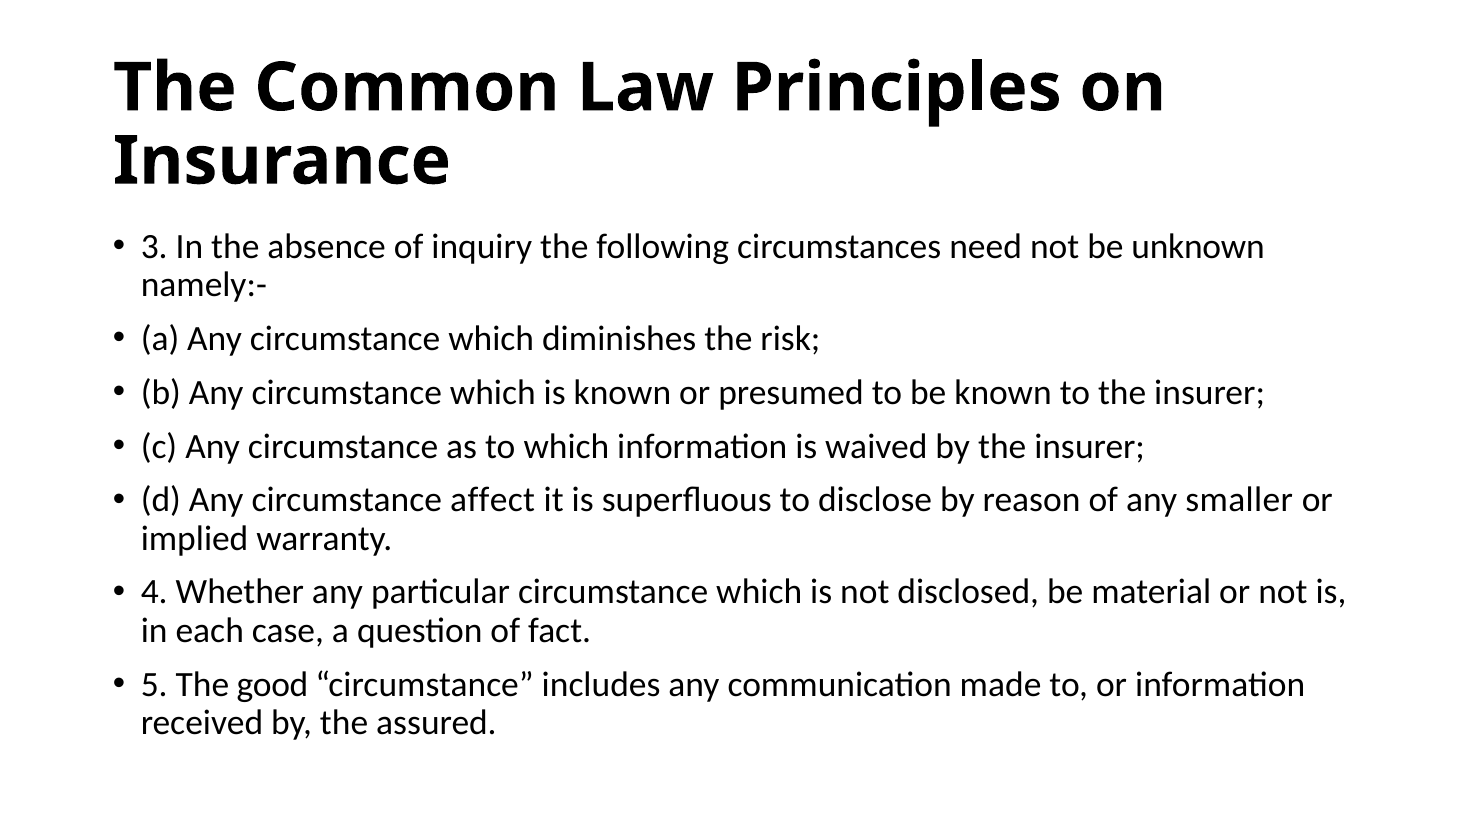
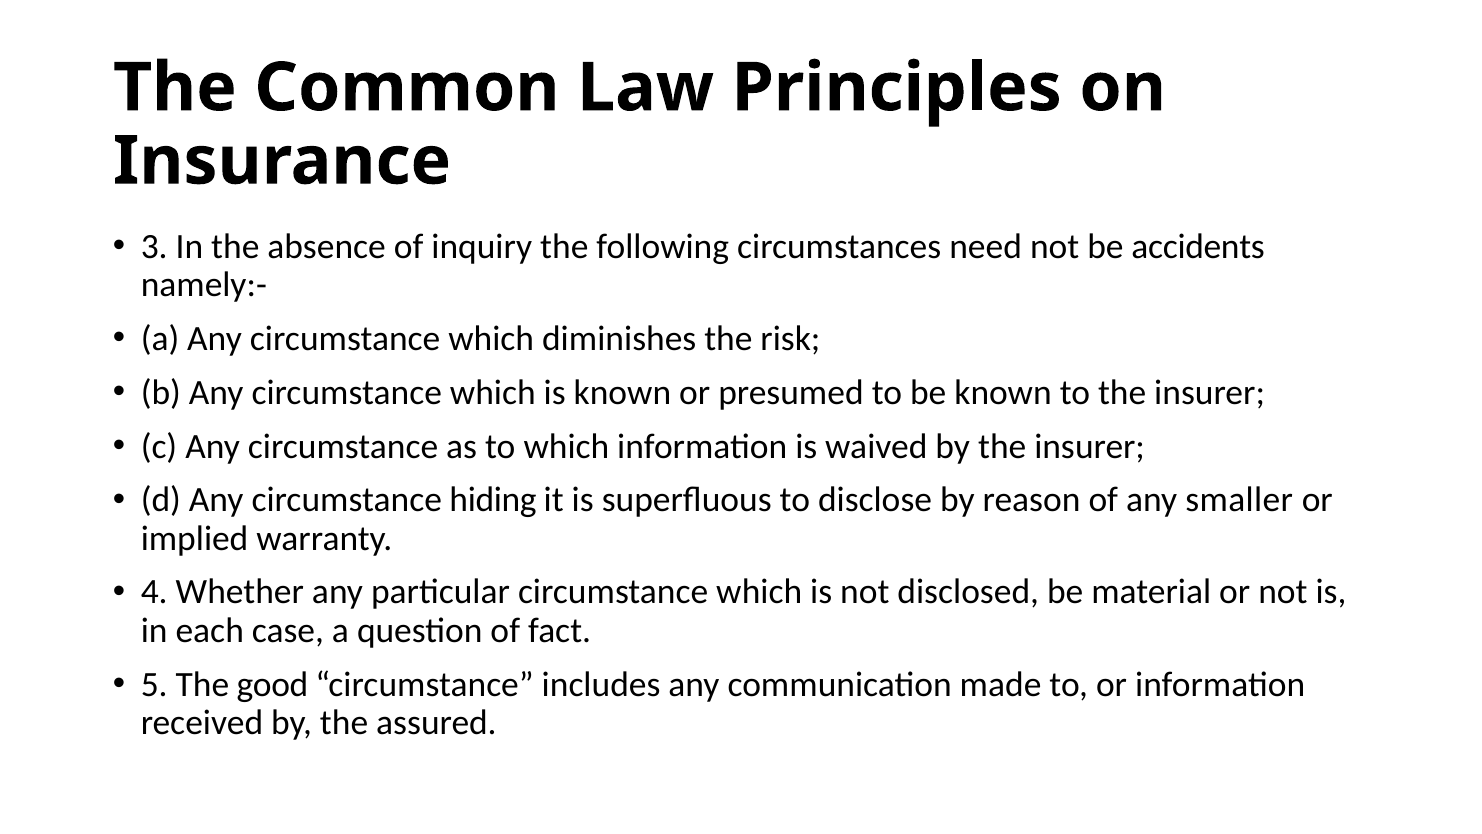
unknown: unknown -> accidents (1198, 246)
affect: affect -> hiding (493, 500)
